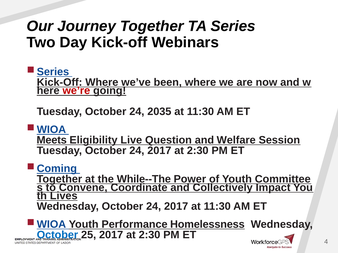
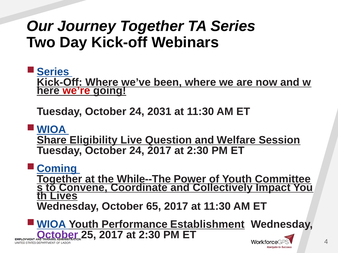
2035: 2035 -> 2031 (159, 112)
Meets: Meets -> Share (52, 140)
Wednesday October 24: 24 -> 65 (154, 207)
Homelessness: Homelessness -> Establishment (207, 225)
October colour: blue -> purple (57, 235)
